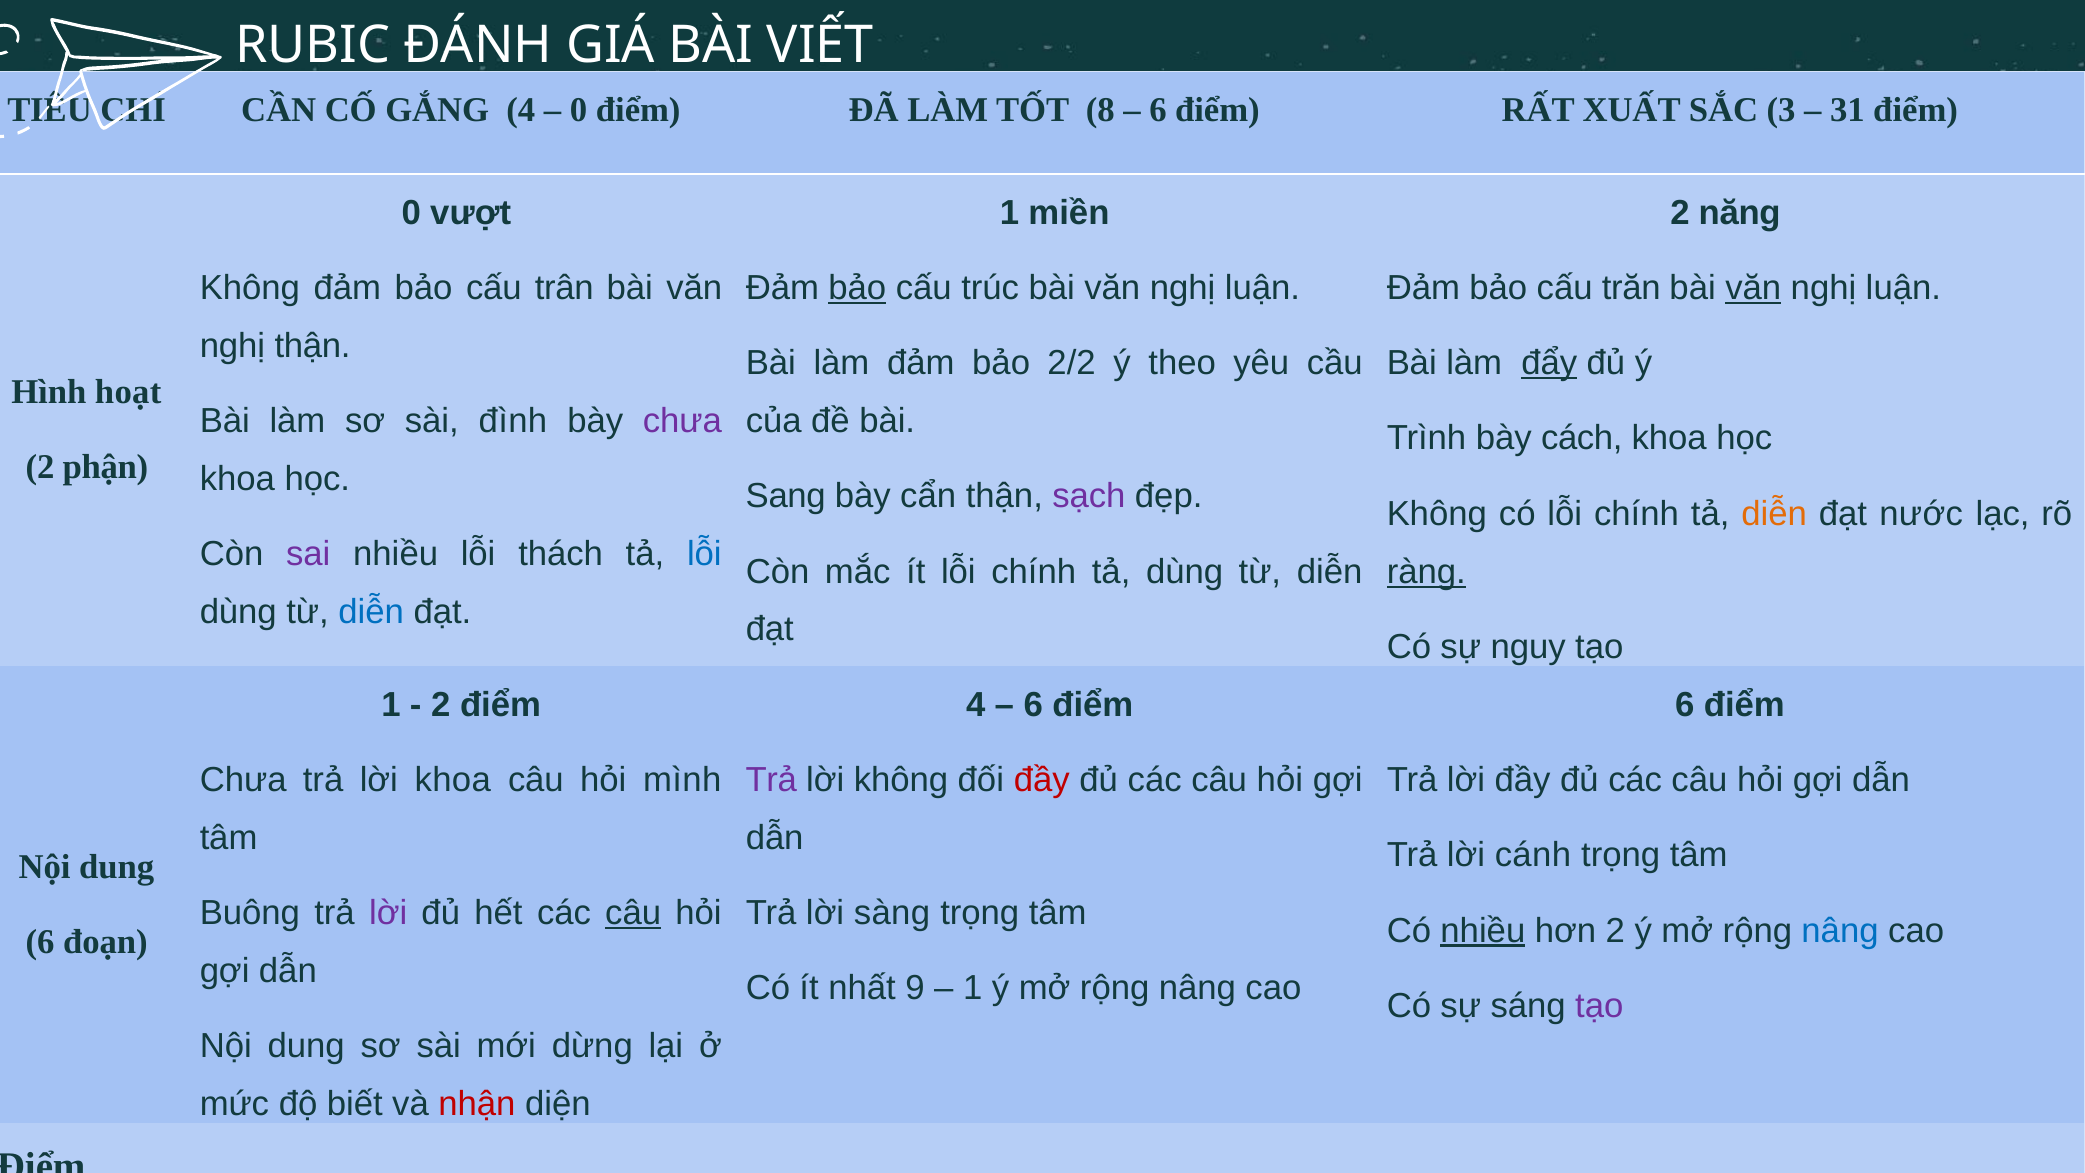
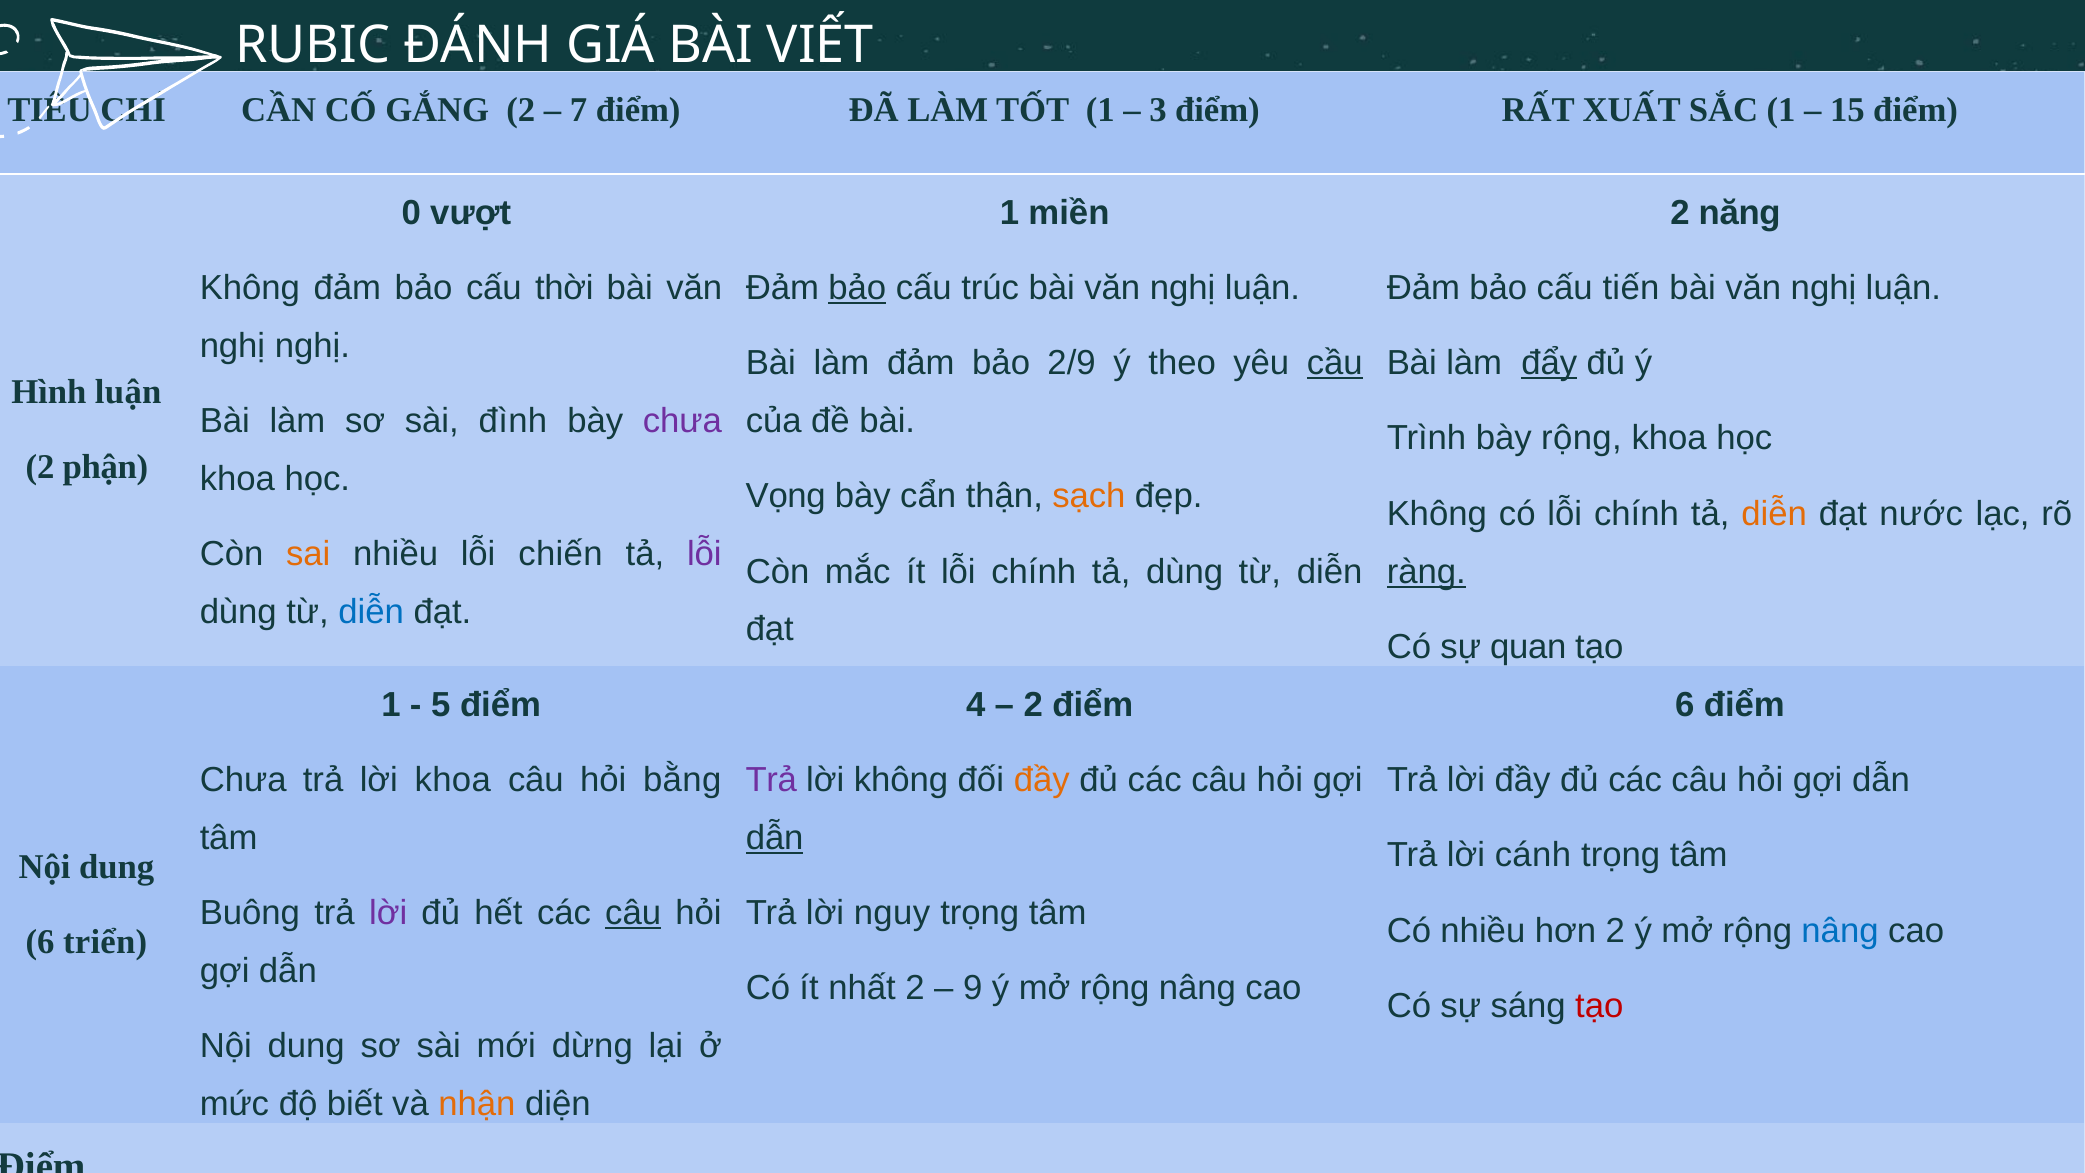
GẮNG 4: 4 -> 2 (521, 110)
0: 0 -> 7 (579, 110)
TỐT 8: 8 -> 1 (1100, 110)
6: 6 -> 3 (1158, 110)
SẮC 3: 3 -> 1 (1781, 110)
31: 31 -> 15 (1847, 110)
trân: trân -> thời (564, 288)
trăn: trăn -> tiến (1631, 288)
văn underline: present -> none (1753, 288)
nghị thận: thận -> nghị (312, 346)
2/2: 2/2 -> 2/9 (1072, 363)
cầu underline: none -> present (1335, 363)
Hình hoạt: hoạt -> luận (128, 392)
bày cách: cách -> rộng (1581, 438)
Sang: Sang -> Vọng (786, 496)
sạch colour: purple -> orange (1089, 496)
sai colour: purple -> orange (308, 554)
thách: thách -> chiến (560, 554)
lỗi colour: blue -> purple (704, 554)
nguy: nguy -> quan (1528, 647)
2: 2 -> 5 (441, 705)
6: 6 -> 2 (1033, 705)
mình: mình -> bằng (682, 780)
đầy colour: red -> orange (1042, 780)
dẫn underline: none -> present (775, 838)
sàng: sàng -> nguy (892, 913)
nhiều underline: present -> none (1483, 930)
đoạn: đoạn -> triển (105, 942)
nhất 9: 9 -> 2 (915, 988)
1: 1 -> 9 (973, 988)
tạo colour: purple -> red (1599, 1006)
nhận colour: red -> orange (477, 1104)
